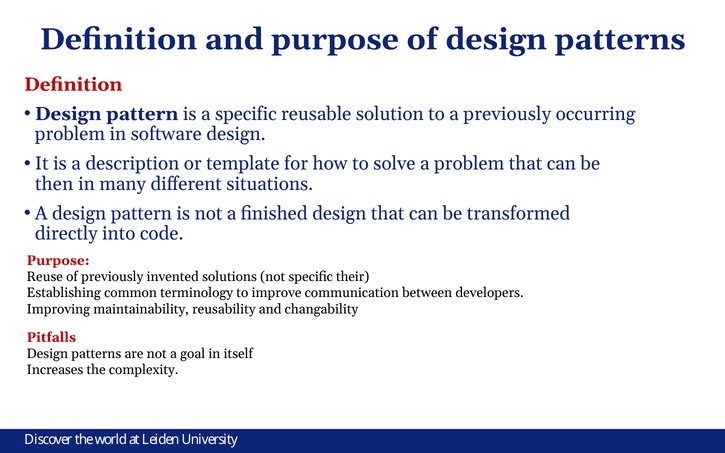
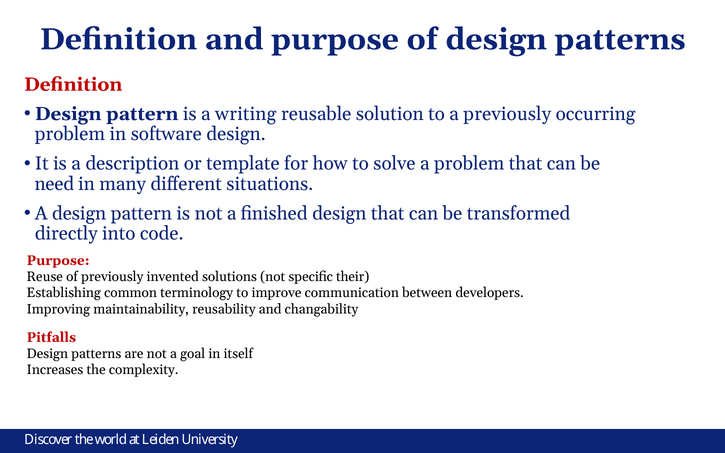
a specific: specific -> writing (246, 114)
then: then -> need (54, 184)
